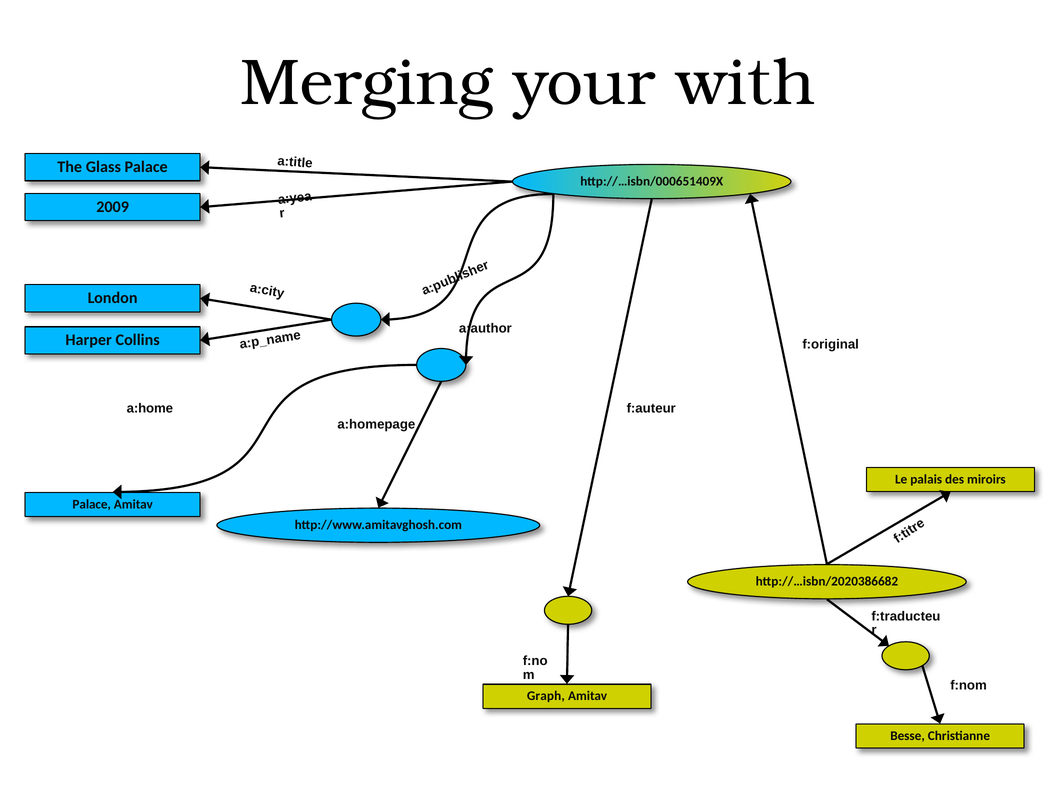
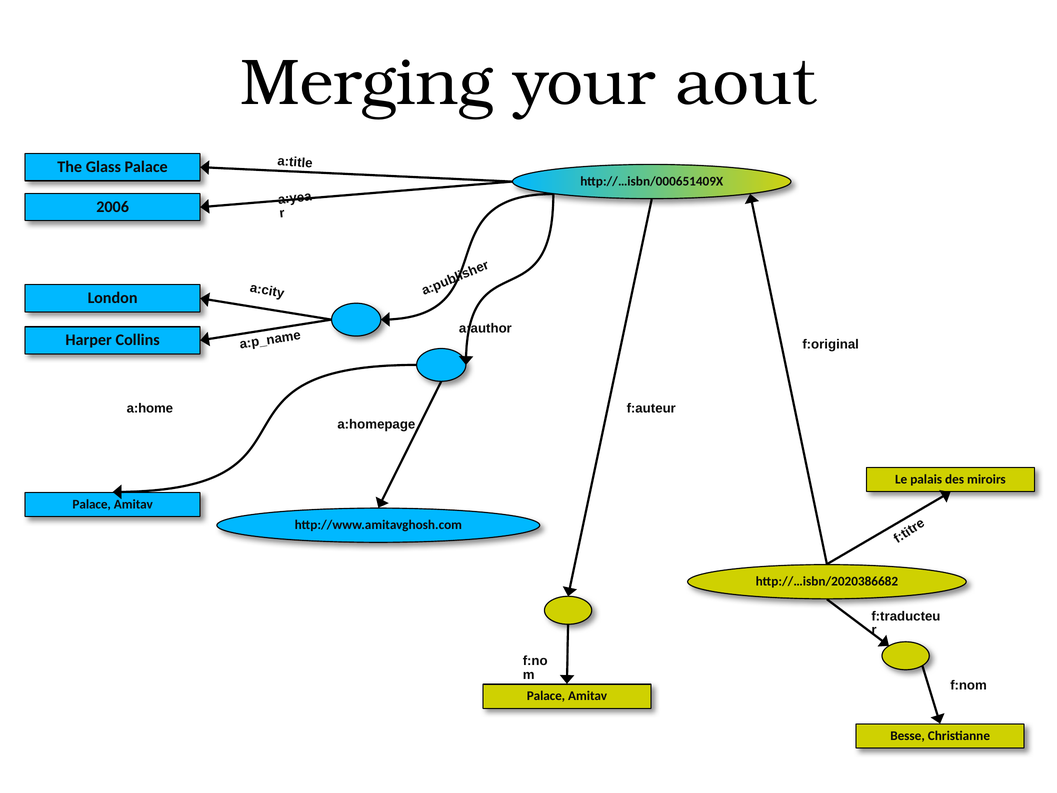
with: with -> aout (746, 83)
2009: 2009 -> 2006 (113, 207)
Graph: Graph -> Palace (546, 696)
